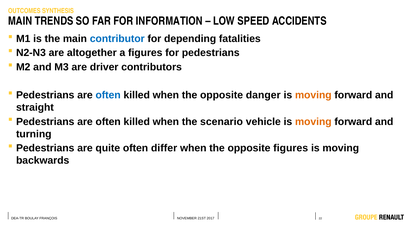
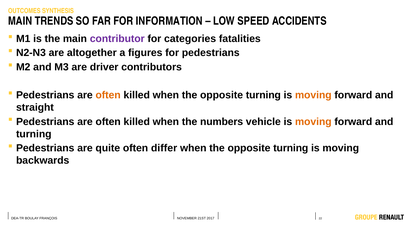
contributor colour: blue -> purple (117, 39)
depending: depending -> categories (190, 39)
often colour: blue -> orange (108, 95)
danger: danger -> turning (263, 95)
scenario: scenario -> numbers (222, 121)
figures: figures -> turning (291, 148)
